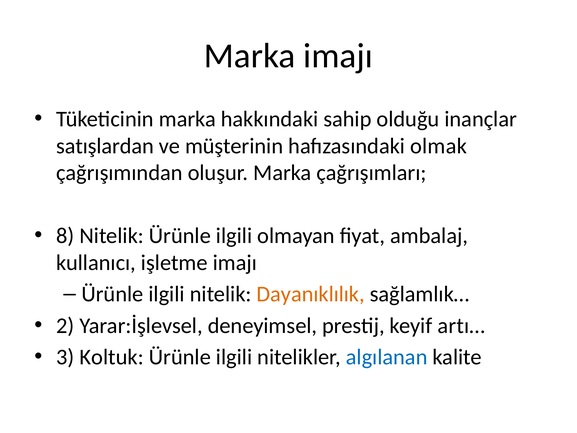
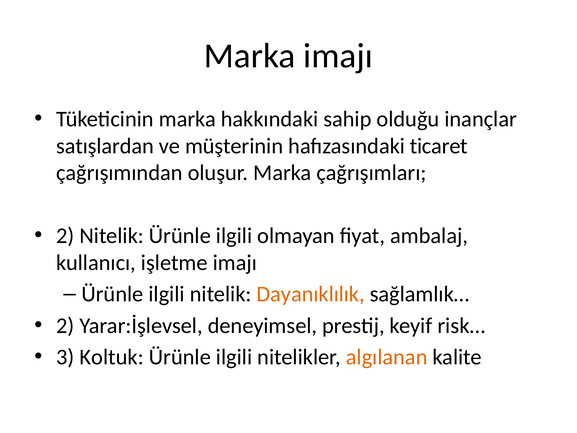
olmak: olmak -> ticaret (439, 146)
8: 8 -> 2 (65, 236)
artı…: artı… -> risk… (461, 325)
algılanan colour: blue -> orange (387, 357)
